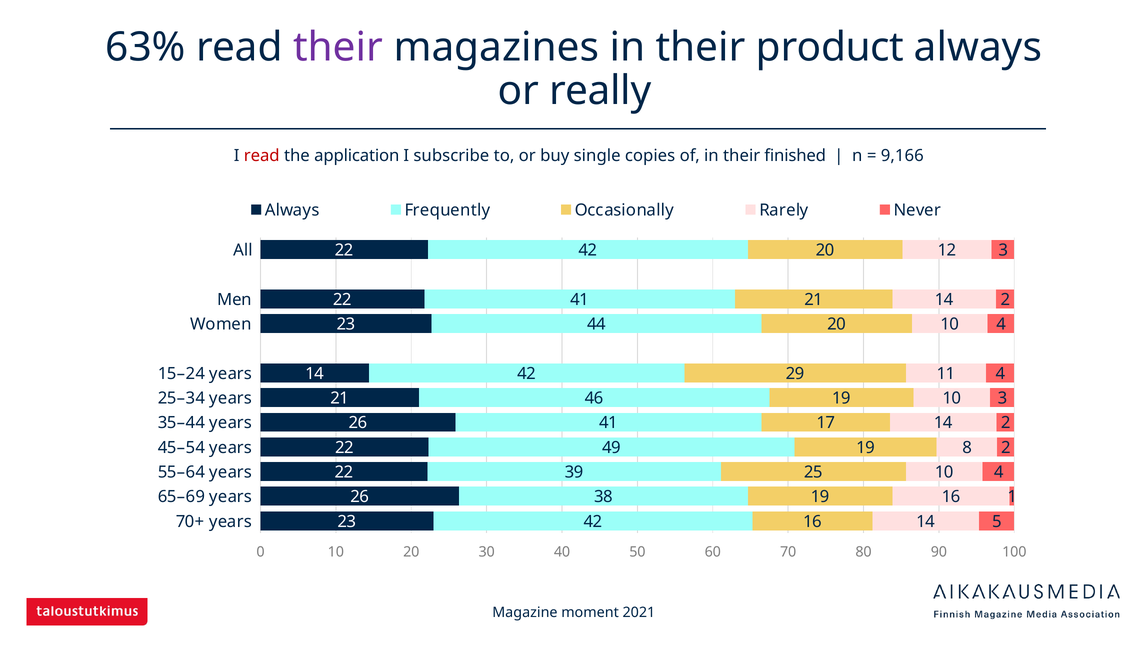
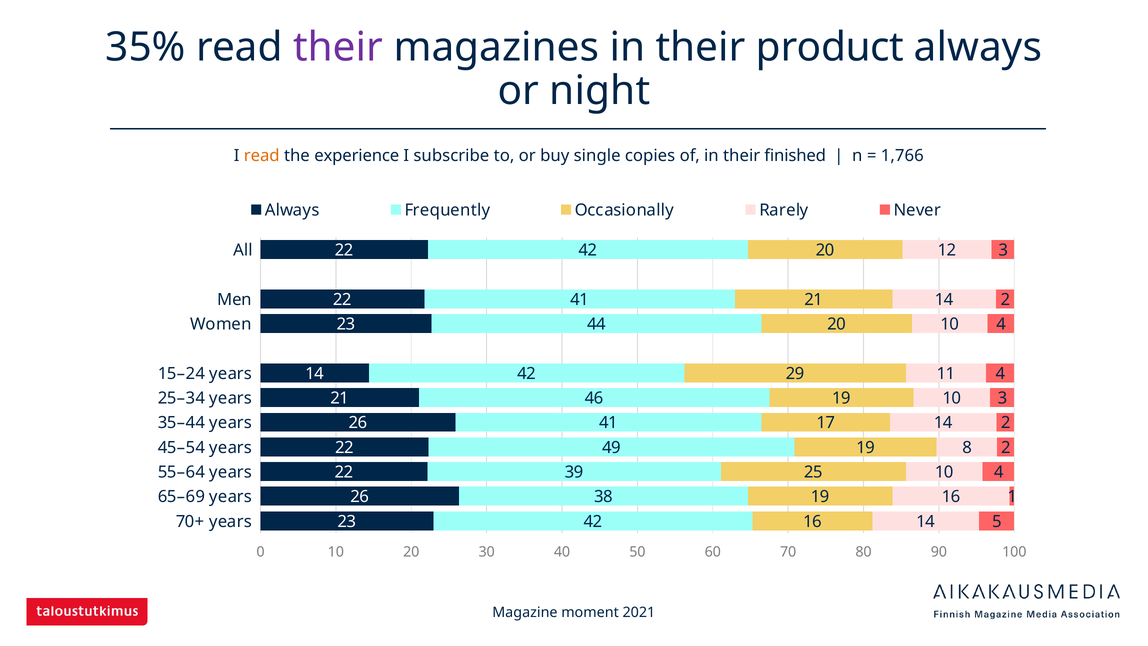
63%: 63% -> 35% (146, 47)
really: really -> night (600, 91)
read colour: red -> orange (262, 156)
application: application -> experience (357, 156)
9,166: 9,166 -> 1,766 (902, 156)
